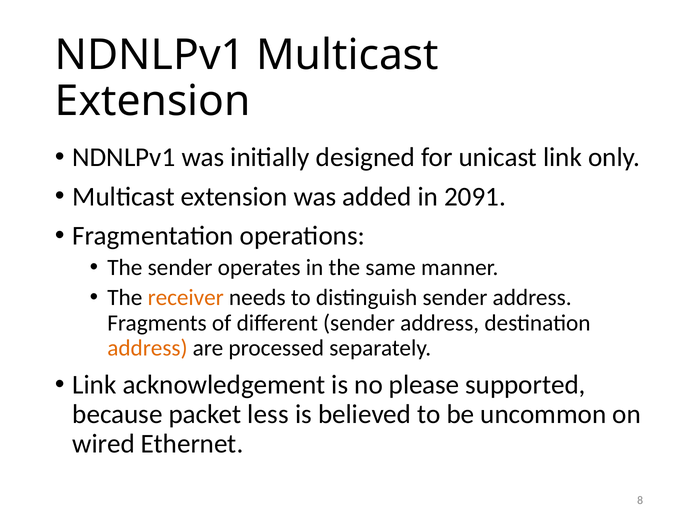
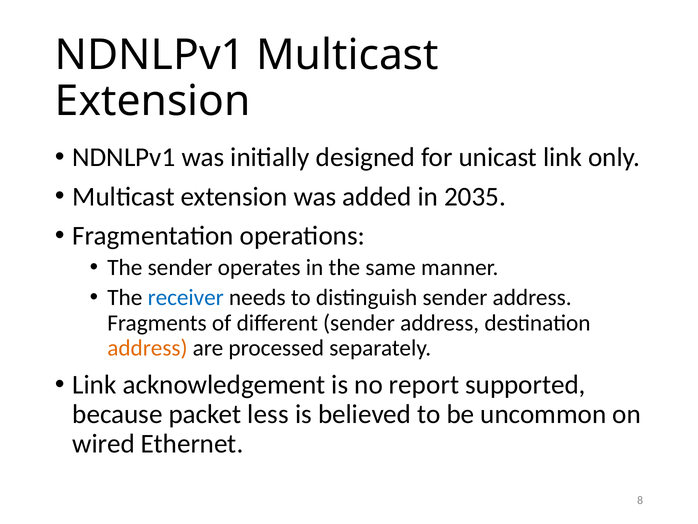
2091: 2091 -> 2035 (475, 196)
receiver colour: orange -> blue (186, 297)
please: please -> report (424, 385)
